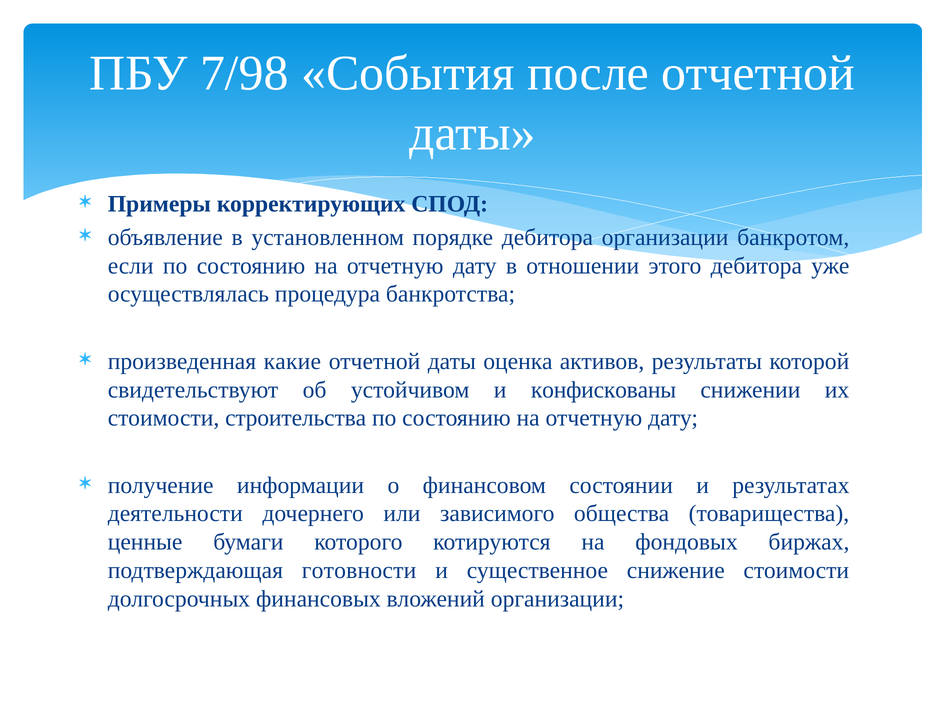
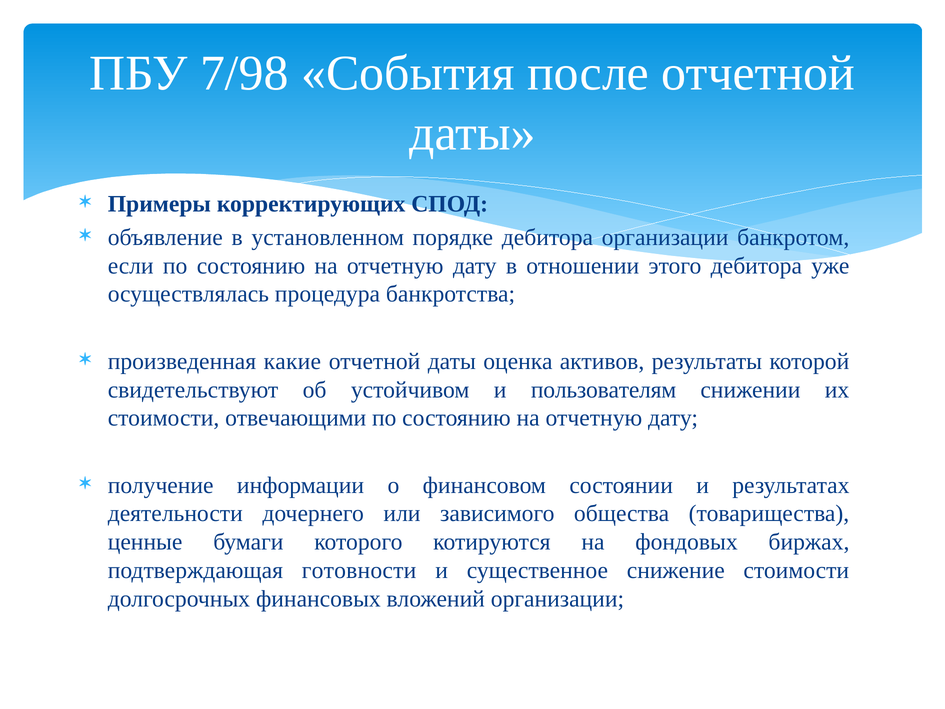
конфискованы: конфискованы -> пользователям (604, 390)
строительства: строительства -> отвечающими (296, 418)
